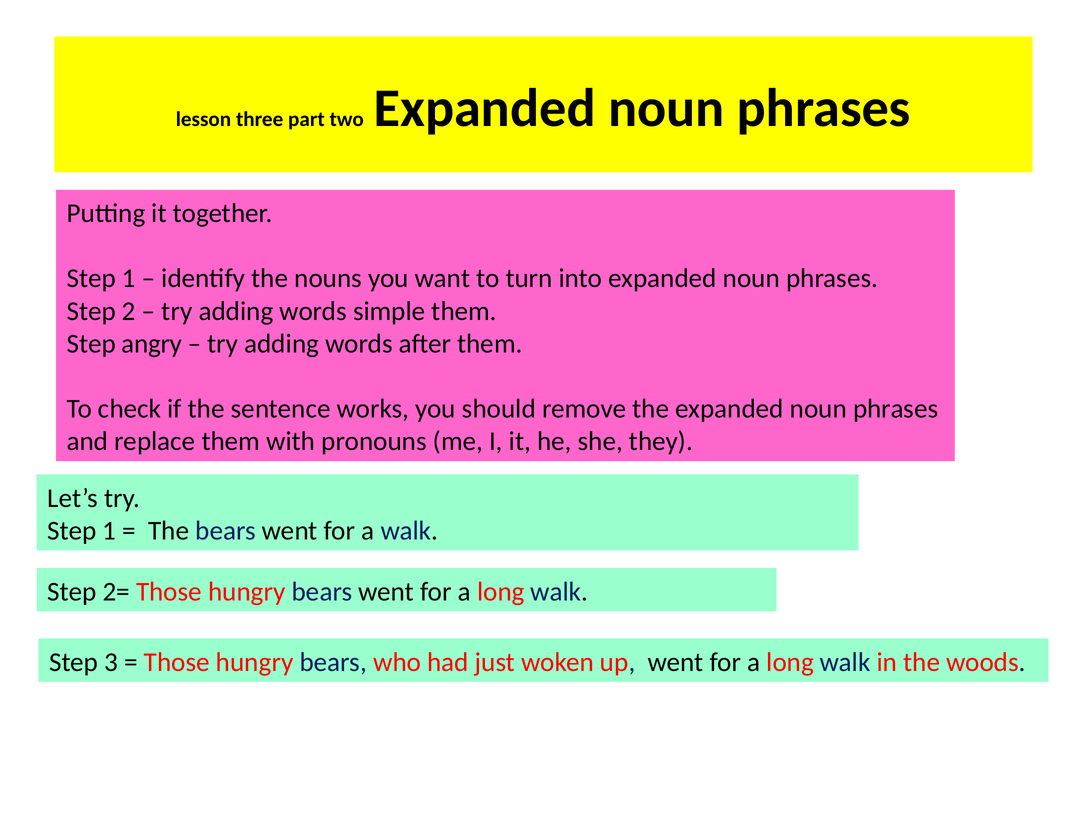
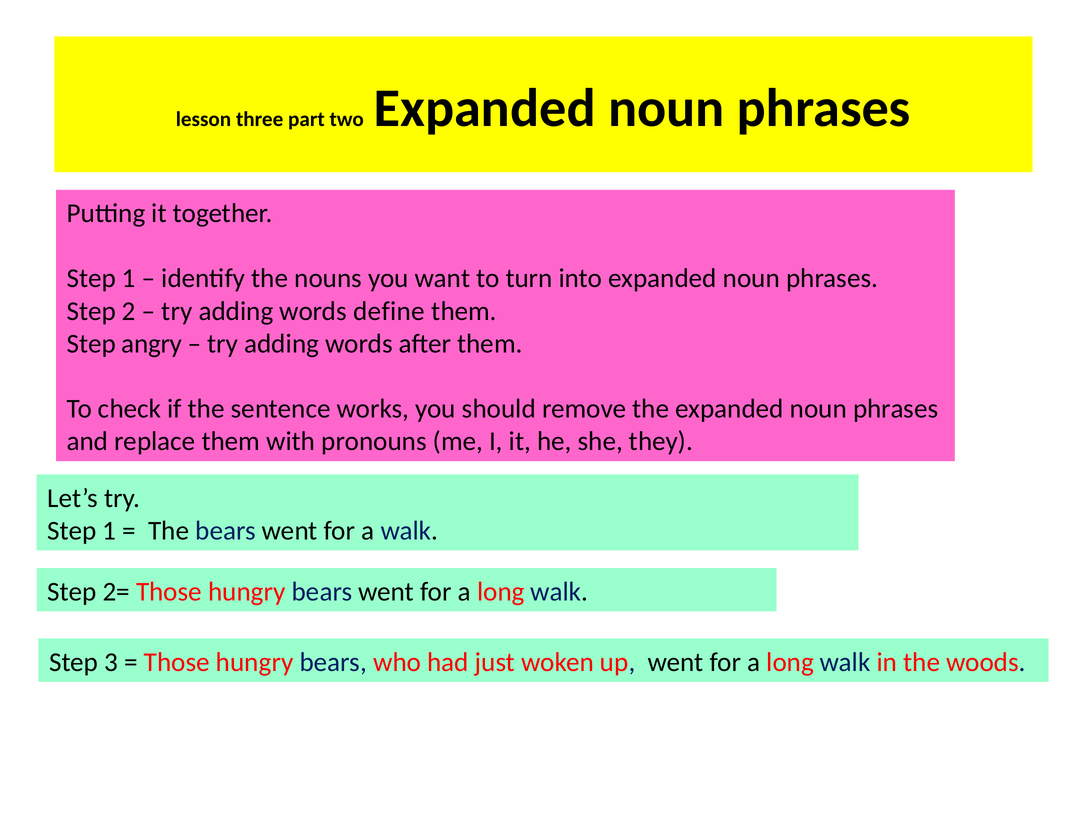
simple: simple -> define (389, 311)
